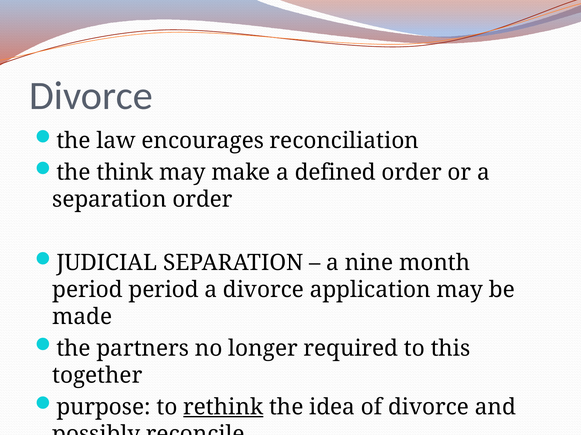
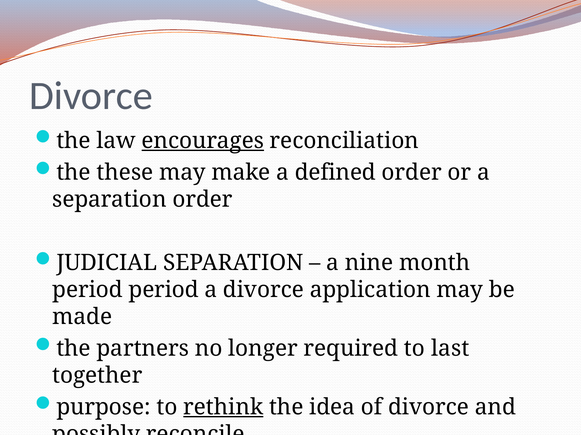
encourages underline: none -> present (203, 141)
think: think -> these (125, 173)
this: this -> last (450, 349)
